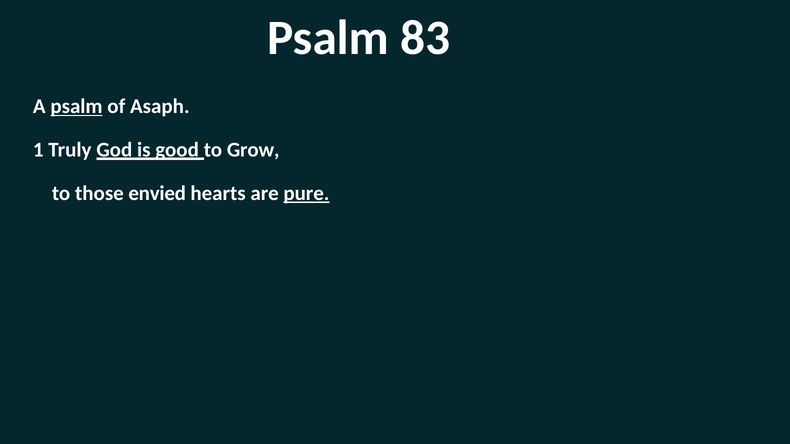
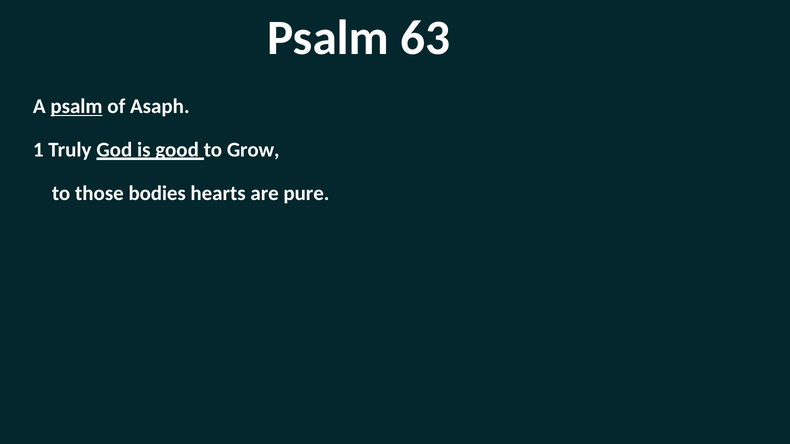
83: 83 -> 63 (425, 38)
envied: envied -> bodies (157, 193)
pure underline: present -> none (306, 193)
